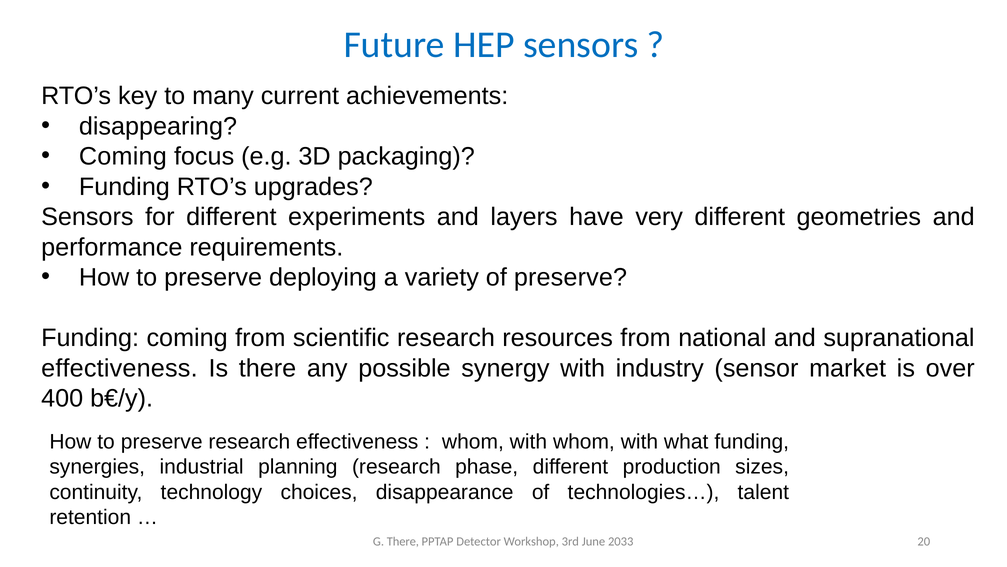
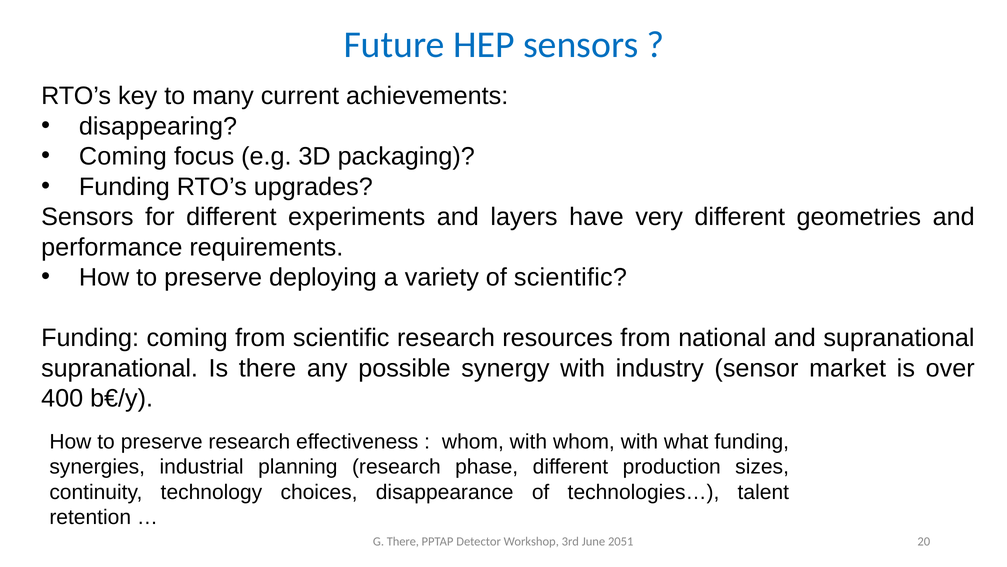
of preserve: preserve -> scientific (570, 277)
effectiveness: effectiveness -> supranational (120, 368)
2033: 2033 -> 2051 (621, 541)
